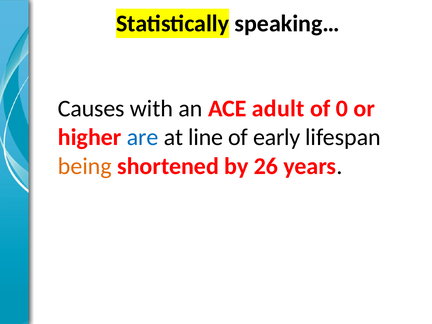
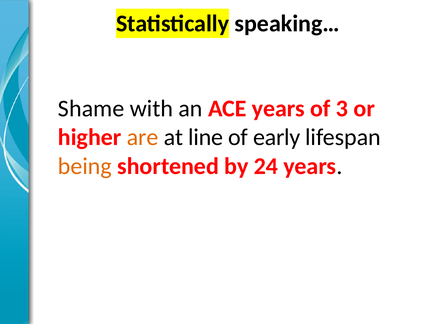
Causes: Causes -> Shame (91, 109)
ACE adult: adult -> years (278, 109)
0: 0 -> 3 (342, 109)
are colour: blue -> orange (143, 137)
26: 26 -> 24 (266, 166)
